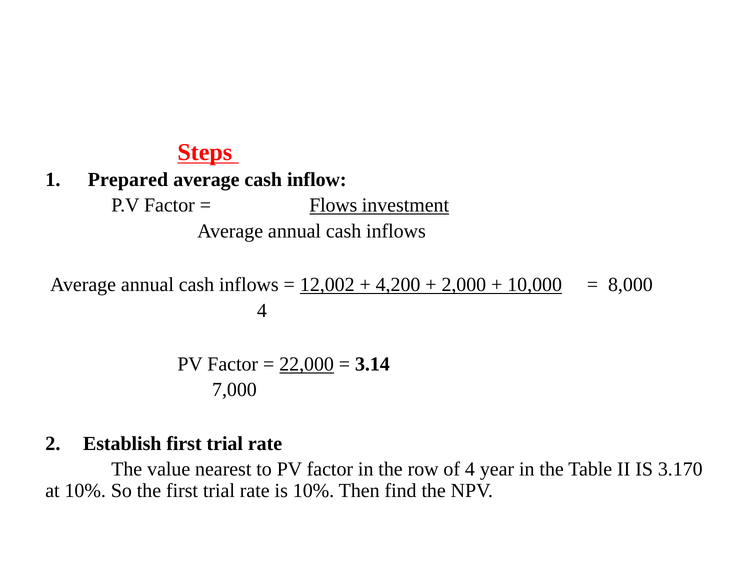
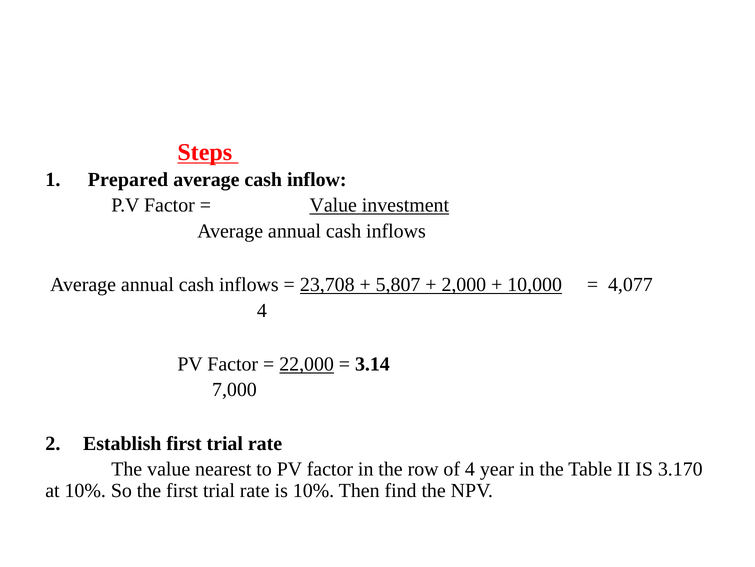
Flows: Flows -> Value (333, 205)
12,002: 12,002 -> 23,708 (327, 284)
4,200: 4,200 -> 5,807 (398, 284)
8,000: 8,000 -> 4,077 (630, 284)
